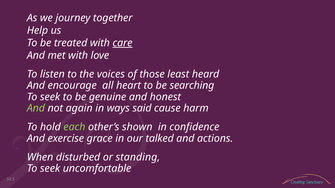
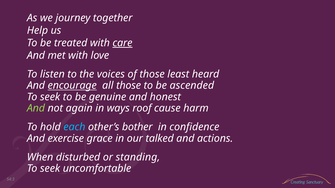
encourage underline: none -> present (72, 86)
all heart: heart -> those (129, 86)
searching: searching -> ascended (192, 86)
said: said -> roof (142, 108)
each colour: light green -> light blue (74, 127)
shown: shown -> bother (137, 127)
